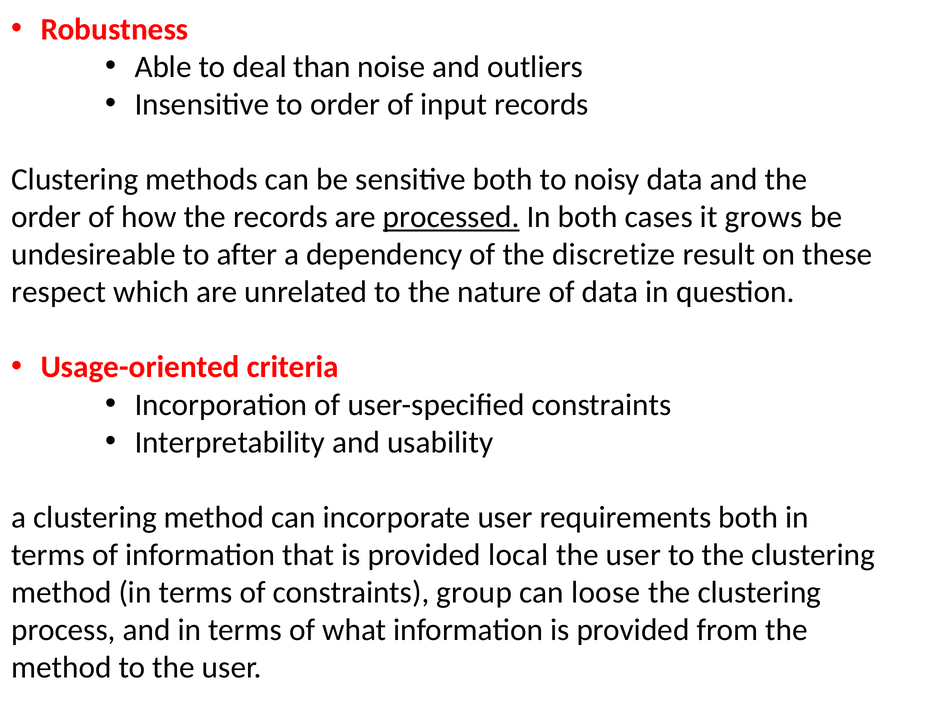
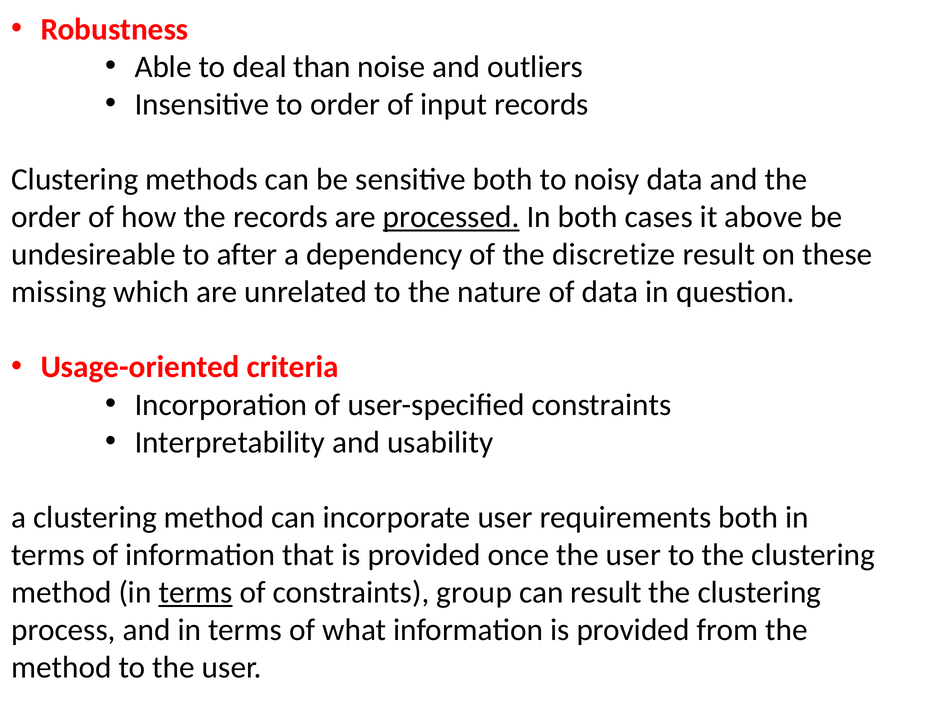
grows: grows -> above (764, 217)
respect: respect -> missing (59, 292)
local: local -> once (518, 555)
terms underline: none -> present (196, 593)
can loose: loose -> result (606, 593)
